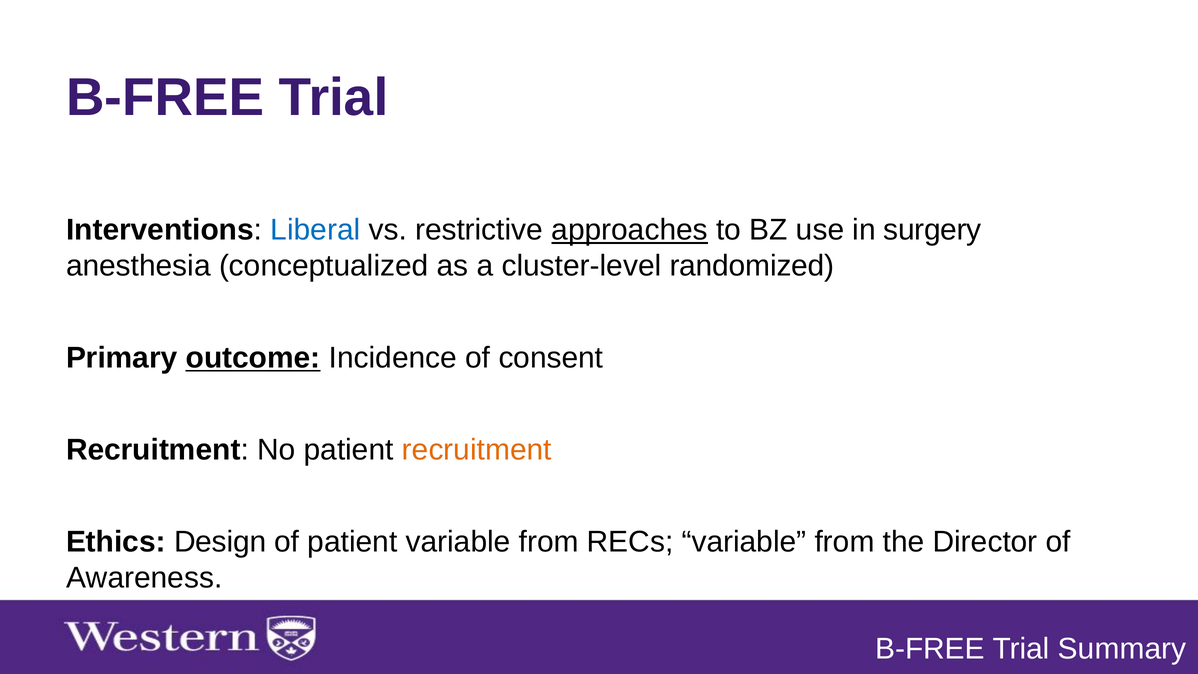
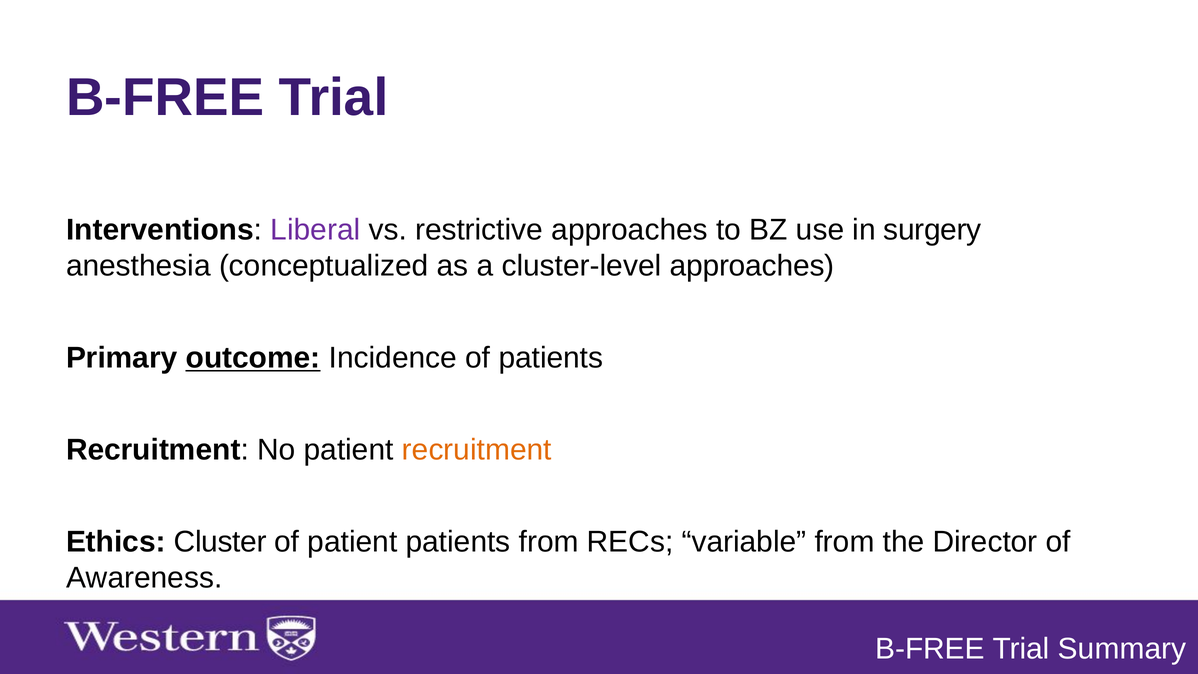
Liberal colour: blue -> purple (315, 230)
approaches underline: present -> none (630, 230)
cluster-level randomized: randomized -> approaches (752, 266)
of consent: consent -> patients (551, 358)
Design: Design -> Cluster (220, 542)
patient variable: variable -> patients (458, 542)
